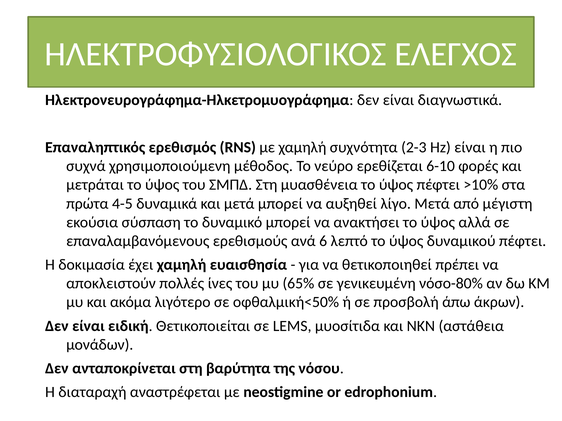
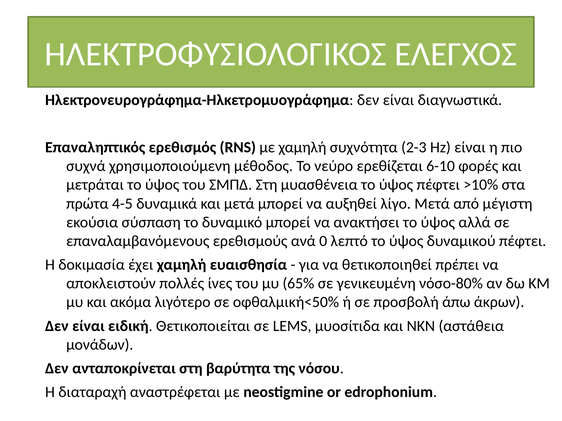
6: 6 -> 0 (323, 241)
